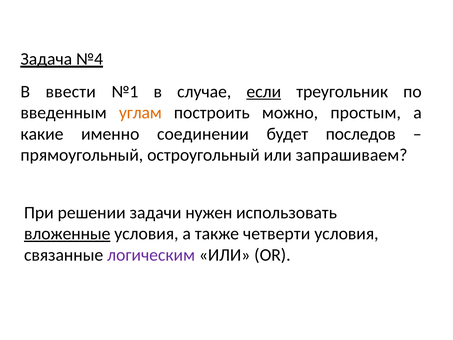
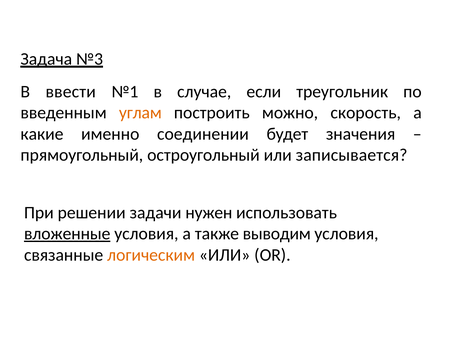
№4: №4 -> №3 (90, 59)
если underline: present -> none (264, 92)
простым: простым -> скорость (366, 113)
последов: последов -> значения (361, 134)
запрашиваем: запрашиваем -> записывается (352, 155)
четверти: четверти -> выводим (277, 234)
логическим colour: purple -> orange (151, 255)
